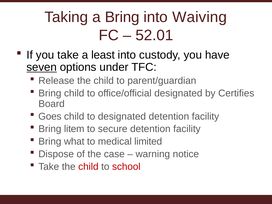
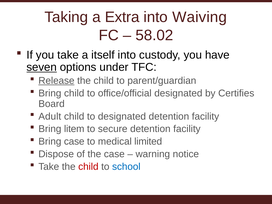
a Bring: Bring -> Extra (122, 17)
52.01: 52.01 -> 58.02 (154, 35)
least: least -> itself (103, 55)
Release underline: none -> present (56, 81)
Goes: Goes -> Adult (50, 116)
Bring what: what -> case (74, 141)
school colour: red -> blue (126, 167)
